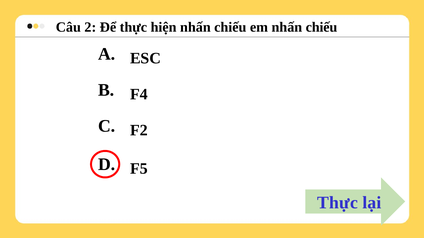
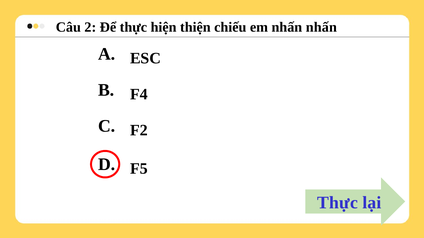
hiện nhấn: nhấn -> thiện (195, 27)
em nhấn chiếu: chiếu -> nhấn (321, 27)
